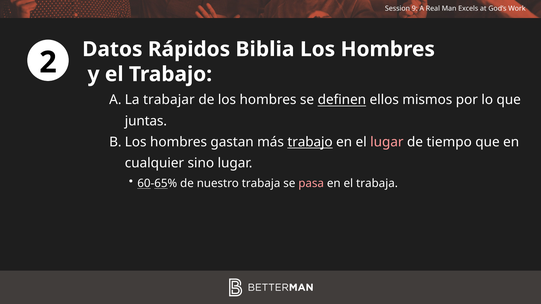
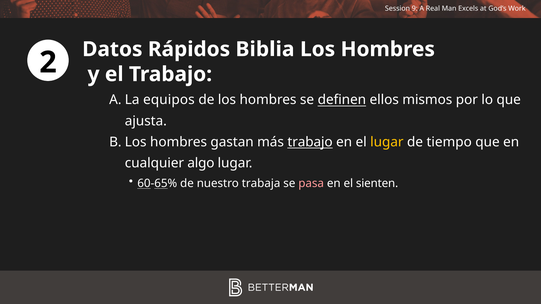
trabajar: trabajar -> equipos (169, 100)
juntas: juntas -> ajusta (146, 121)
lugar colour: pink -> yellow (387, 142)
sino: sino -> algo (201, 163)
el trabaja: trabaja -> sienten (377, 183)
